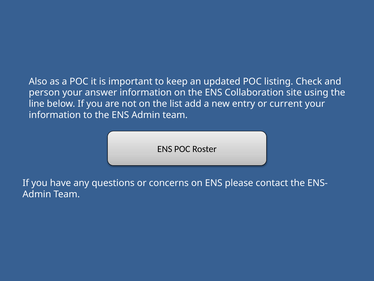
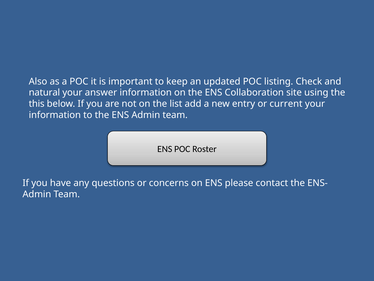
person: person -> natural (44, 92)
line: line -> this (37, 104)
